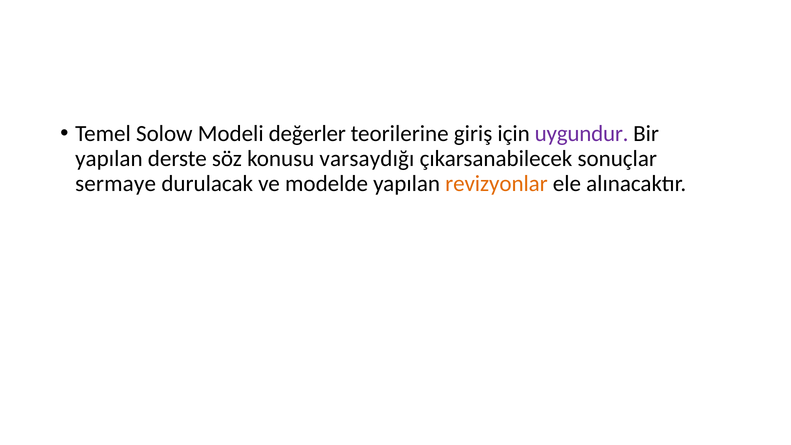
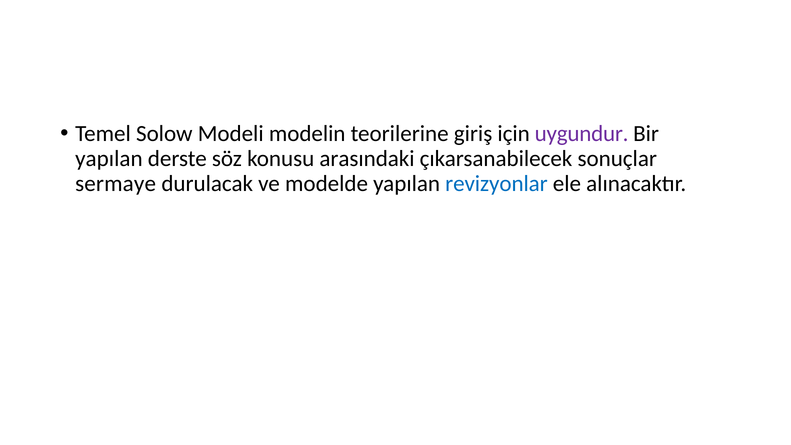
değerler: değerler -> modelin (307, 134)
varsaydığı: varsaydığı -> arasındaki (367, 159)
revizyonlar colour: orange -> blue (496, 184)
